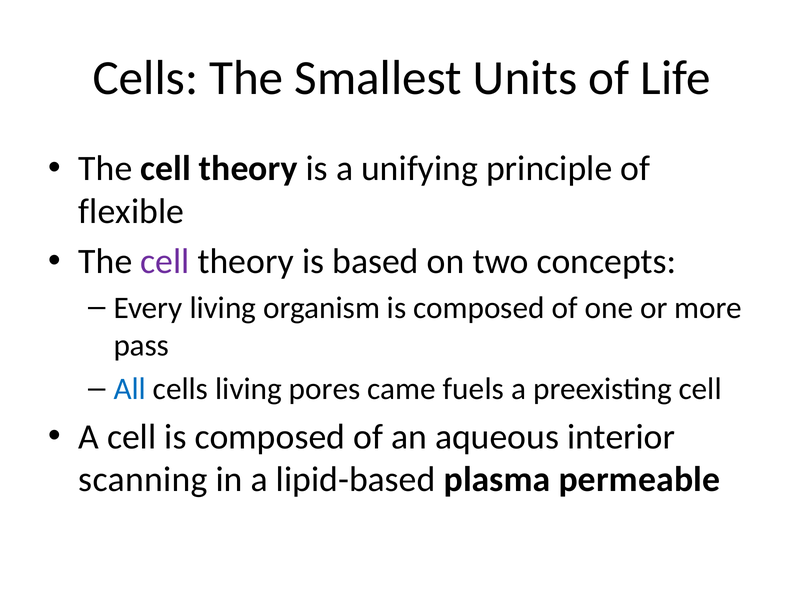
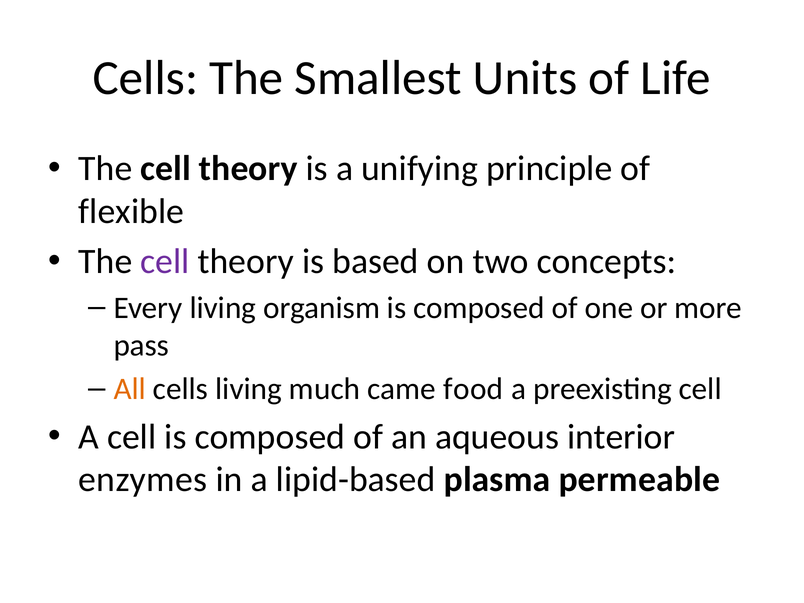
All colour: blue -> orange (130, 389)
pores: pores -> much (325, 389)
fuels: fuels -> food (473, 389)
scanning: scanning -> enzymes (143, 480)
